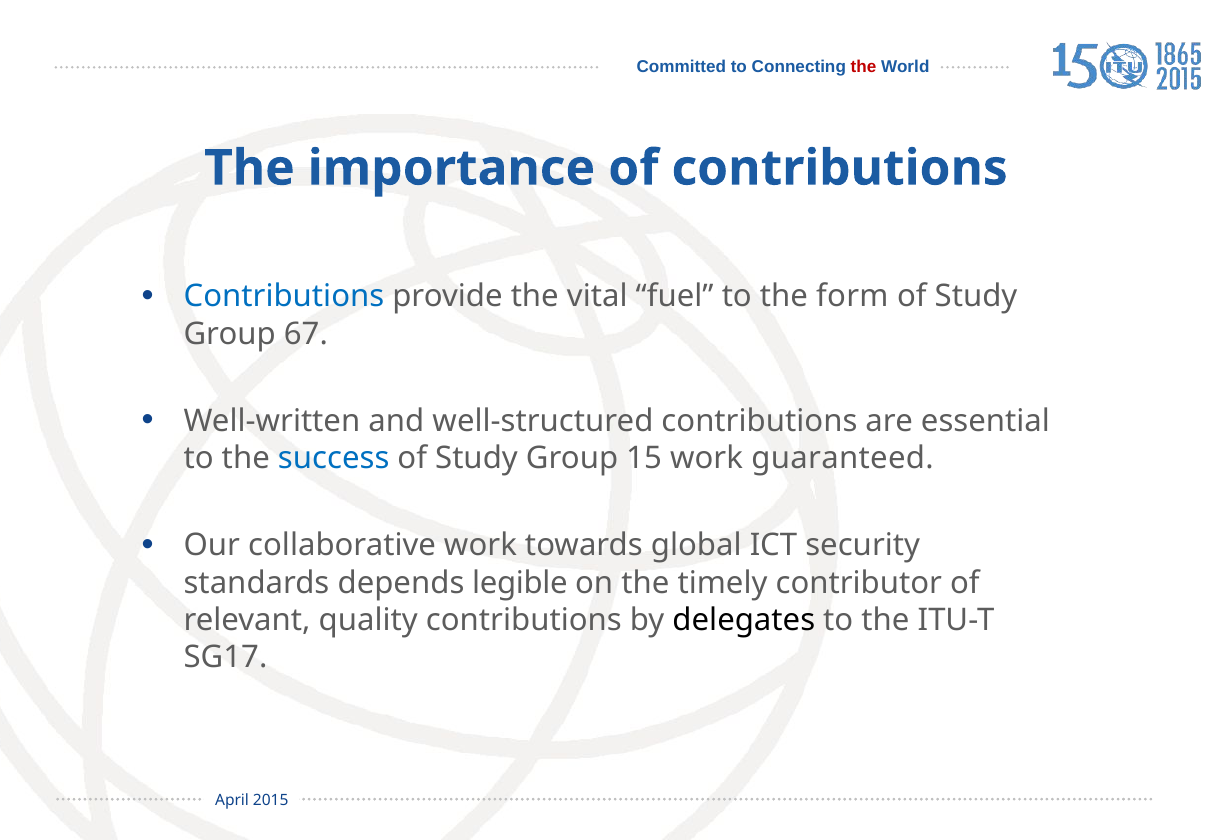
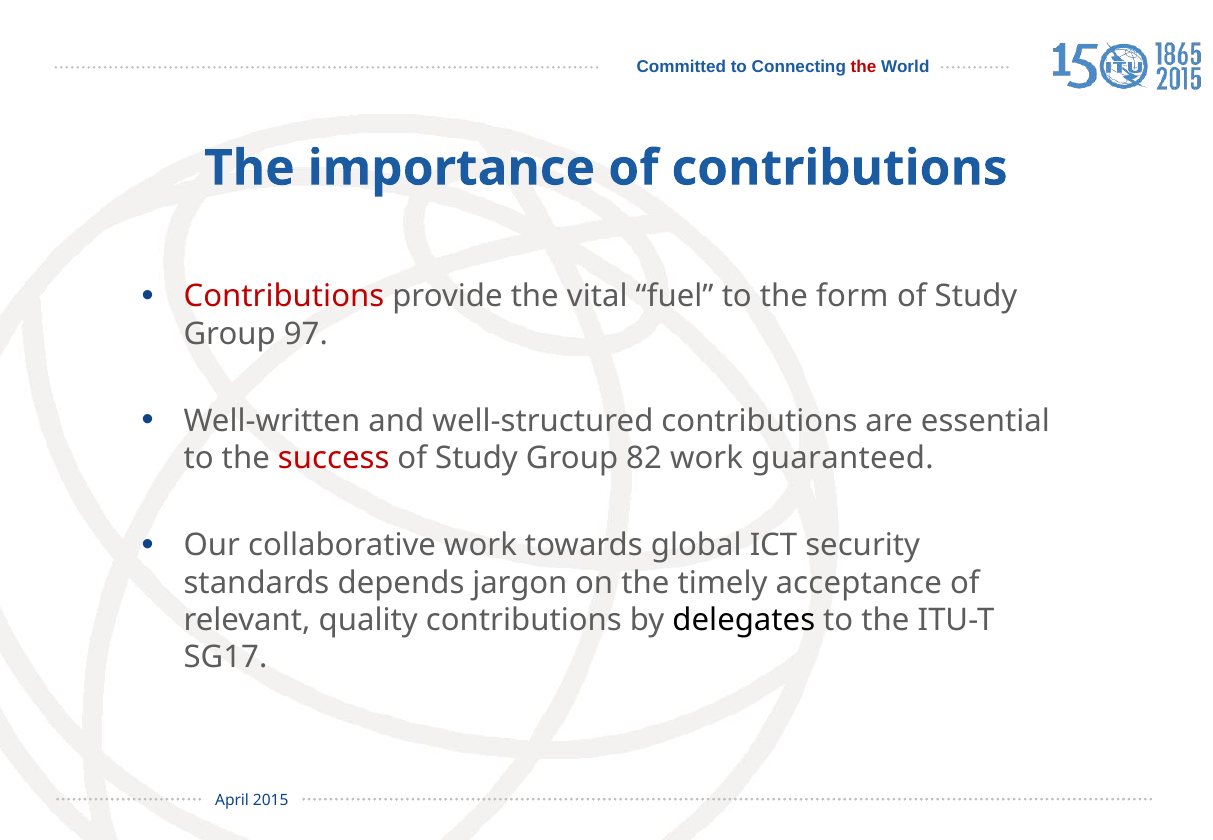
Contributions colour: blue -> red (284, 296)
67: 67 -> 97 (306, 334)
success colour: blue -> red (334, 458)
15: 15 -> 82 (644, 458)
legible: legible -> jargon (520, 583)
contributor: contributor -> acceptance (859, 583)
